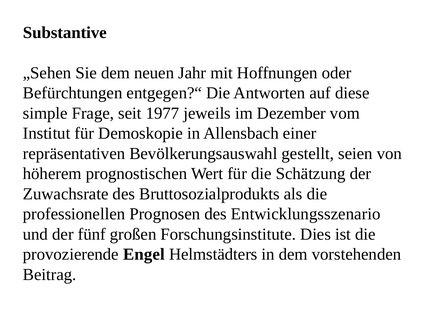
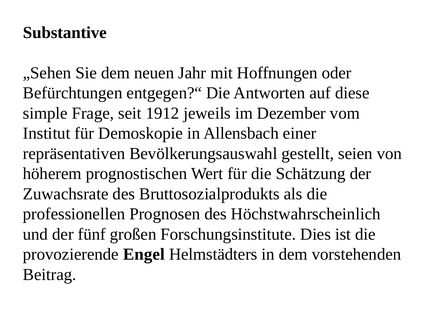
1977: 1977 -> 1912 (162, 113)
Entwicklungsszenario: Entwicklungsszenario -> Höchstwahrscheinlich (306, 214)
